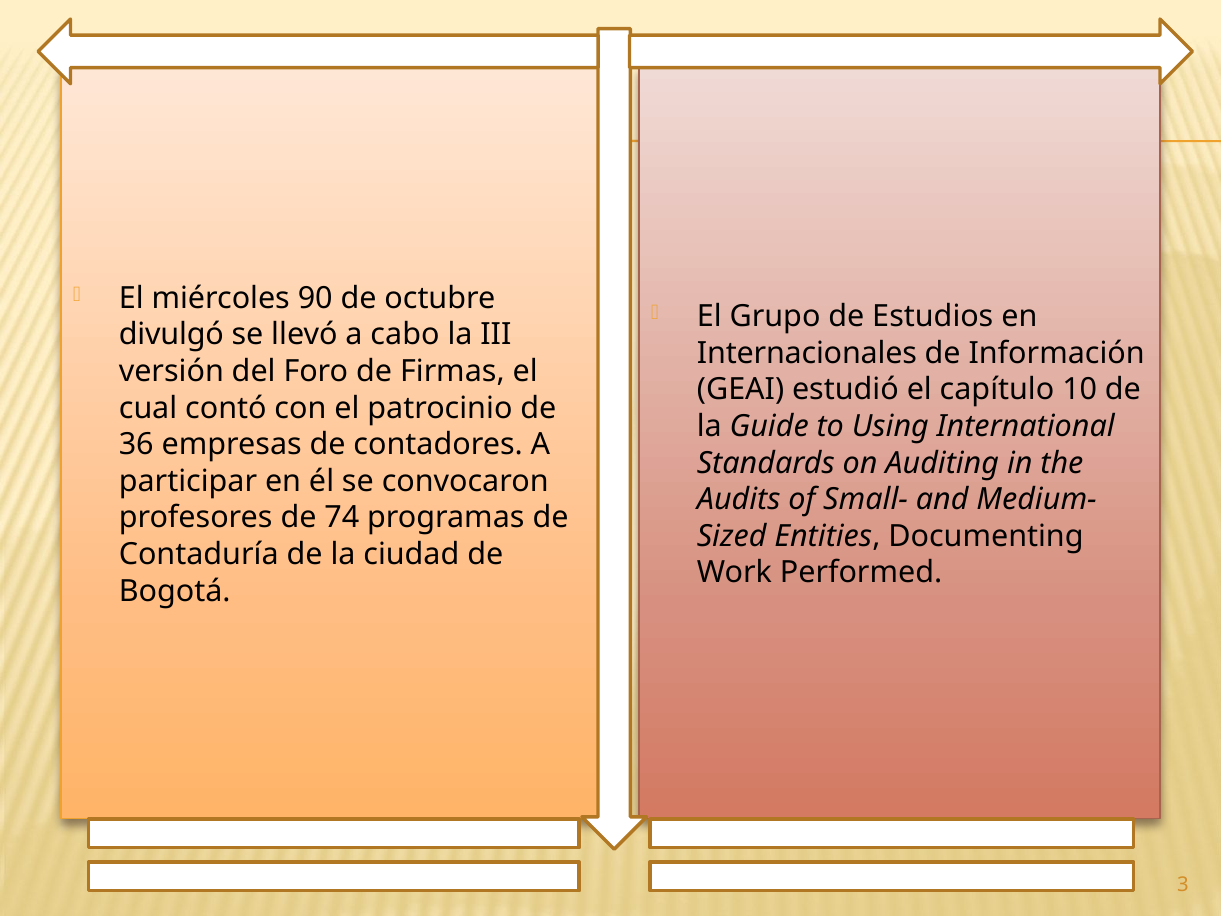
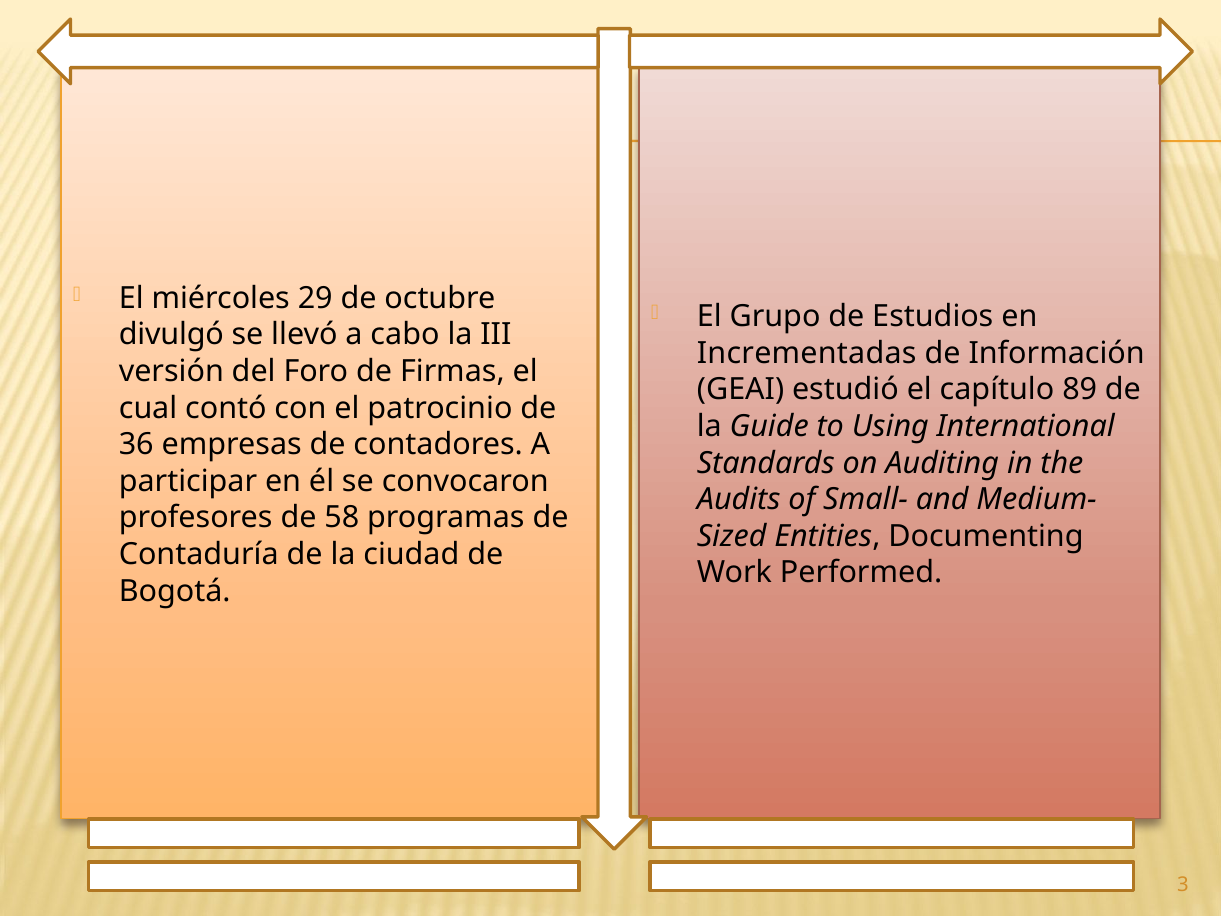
90: 90 -> 29 (315, 298)
Internacionales: Internacionales -> Incrementadas (807, 353)
10: 10 -> 89 (1080, 390)
74: 74 -> 58 (342, 518)
